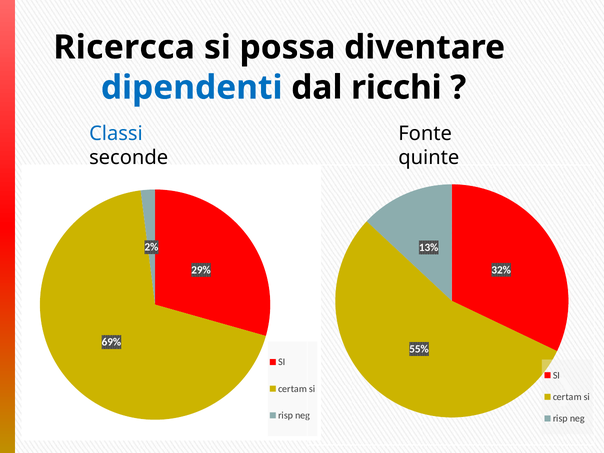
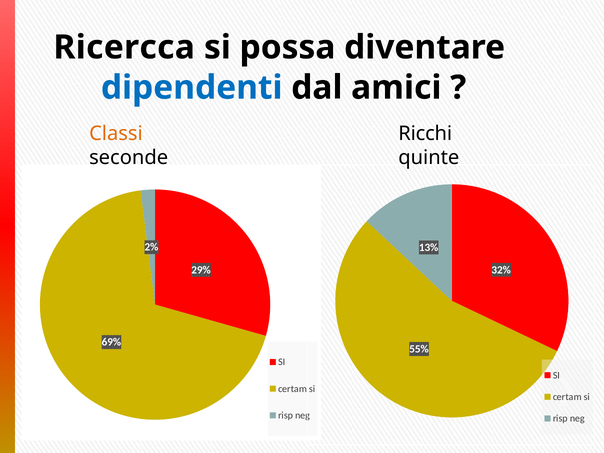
ricchi: ricchi -> amici (396, 88)
Classi colour: blue -> orange (116, 134)
Fonte: Fonte -> Ricchi (425, 134)
